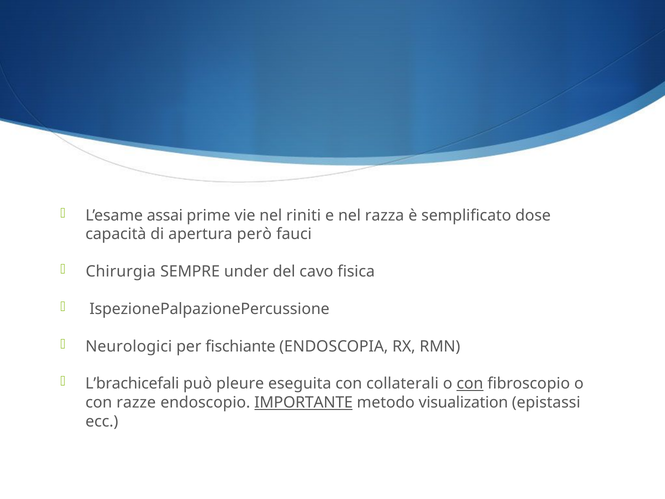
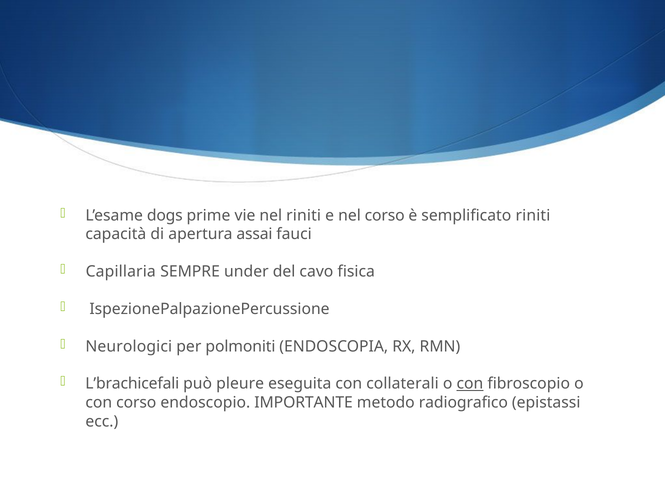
assai: assai -> dogs (165, 215)
nel razza: razza -> corso (385, 215)
semplificato dose: dose -> riniti (533, 215)
però: però -> assai (254, 234)
Chirurgia: Chirurgia -> Capillaria (121, 271)
fischiante: fischiante -> polmoniti (240, 346)
con razze: razze -> corso (136, 402)
IMPORTANTE underline: present -> none (304, 402)
visualization: visualization -> radiografico (463, 402)
